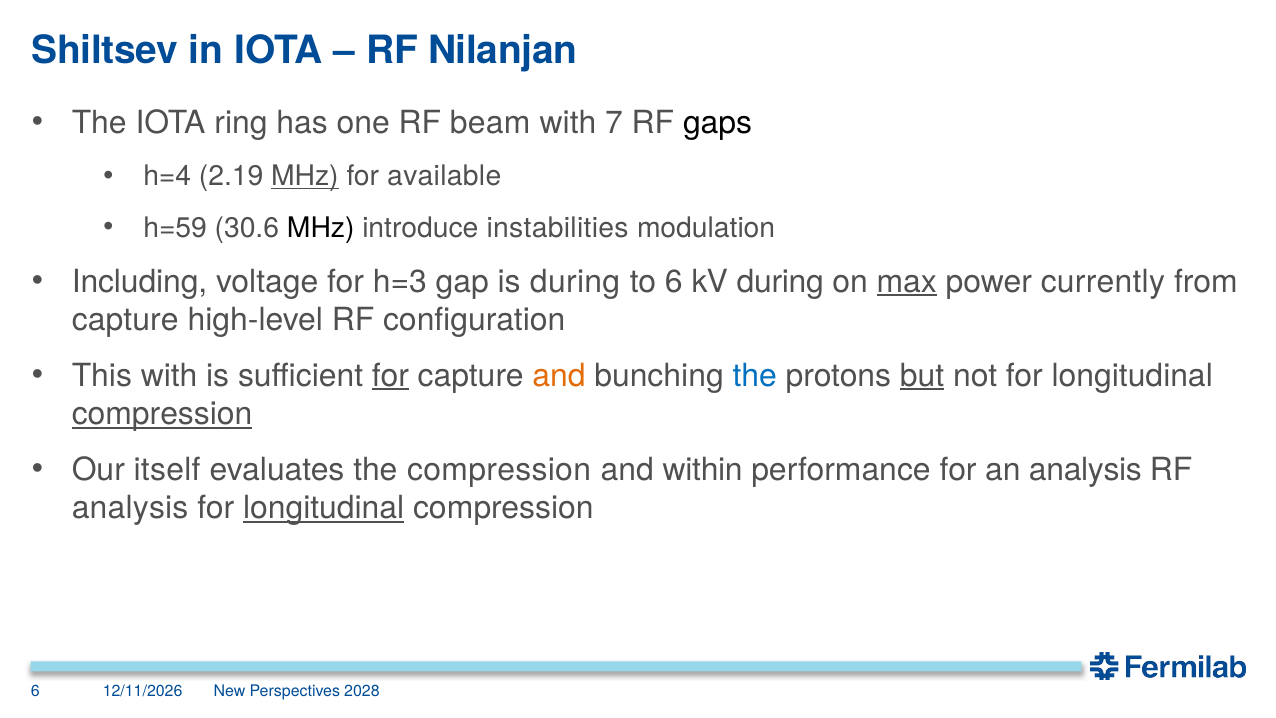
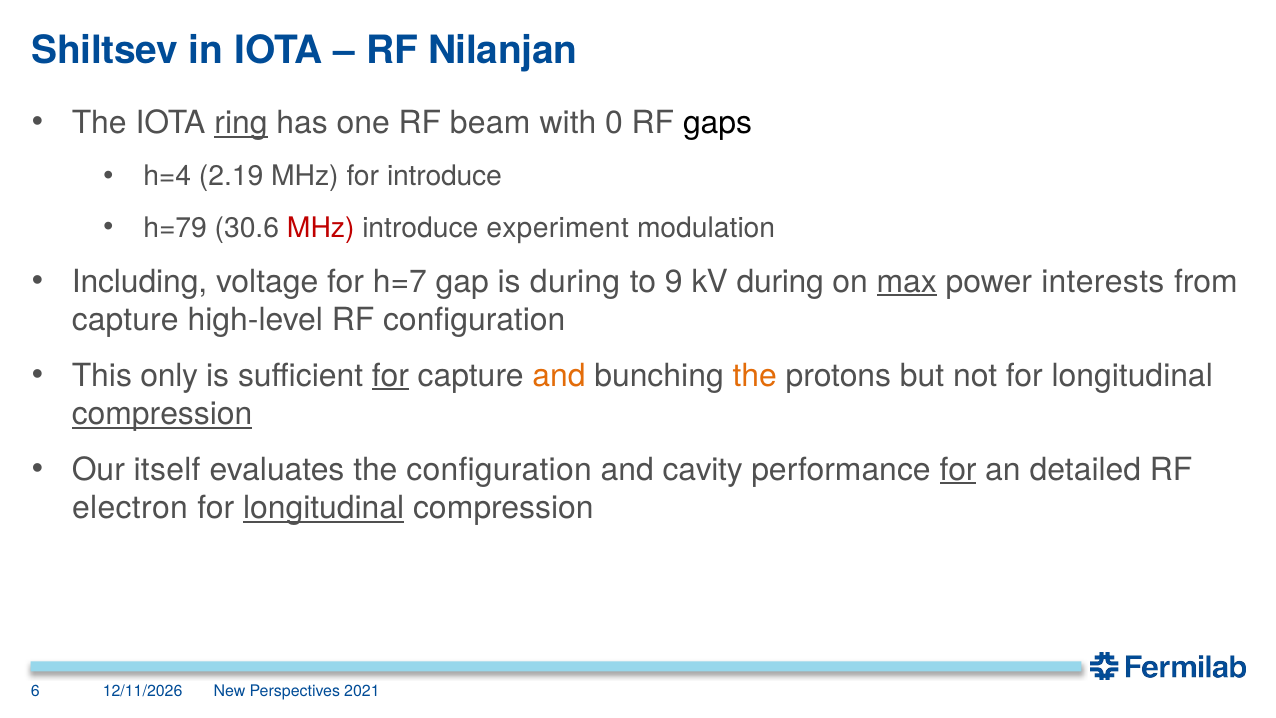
ring underline: none -> present (241, 123)
7: 7 -> 0 (614, 123)
MHz underline: present -> none (305, 176)
for available: available -> introduce (445, 176)
h=59: h=59 -> h=79 (175, 228)
MHz colour: black -> red (321, 228)
instabilities: instabilities -> experiment (558, 228)
h=3: h=3 -> h=7 (400, 282)
to 6: 6 -> 9 (674, 282)
currently: currently -> interests (1103, 282)
This with: with -> only (169, 376)
the colour: blue -> orange (755, 376)
but underline: present -> none (922, 376)
the compression: compression -> configuration (499, 470)
within: within -> cavity (703, 470)
for underline: none -> present (958, 470)
an analysis: analysis -> detailed (1085, 470)
analysis: analysis -> electron (130, 508)
2028: 2028 -> 2021 (362, 691)
